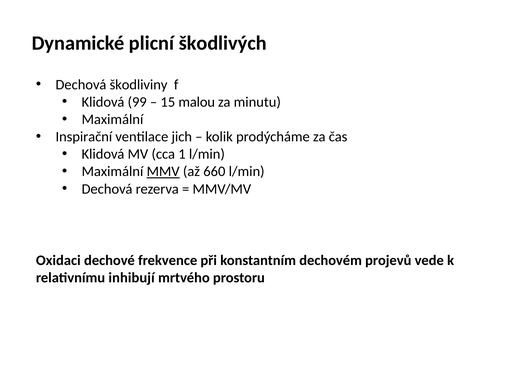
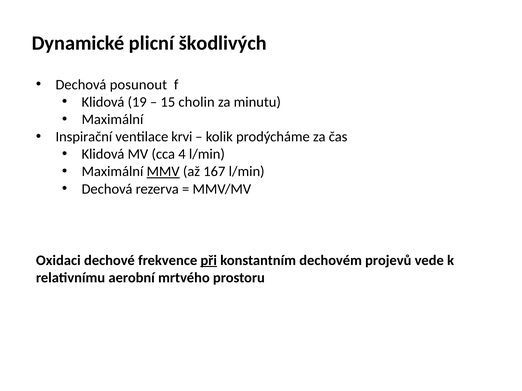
škodliviny: škodliviny -> posunout (138, 85)
99: 99 -> 19 (137, 102)
malou: malou -> cholin (197, 102)
jich: jich -> krvi (182, 137)
1: 1 -> 4 (182, 154)
660: 660 -> 167 (214, 172)
při underline: none -> present (209, 261)
inhibují: inhibují -> aerobní (132, 278)
